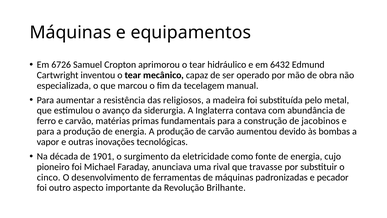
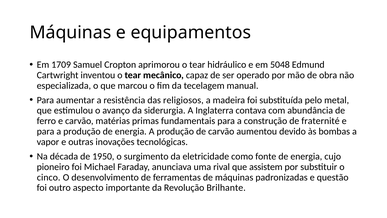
6726: 6726 -> 1709 (61, 65)
6432: 6432 -> 5048 (280, 65)
jacobinos: jacobinos -> fraternité (320, 121)
1901: 1901 -> 1950 (103, 156)
travasse: travasse -> assistem (266, 167)
pecador: pecador -> questão (333, 177)
